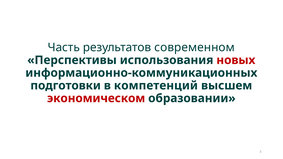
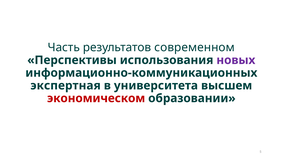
новых colour: red -> purple (236, 60)
подготовки: подготовки -> экспертная (66, 86)
компетенций: компетенций -> университета (156, 86)
